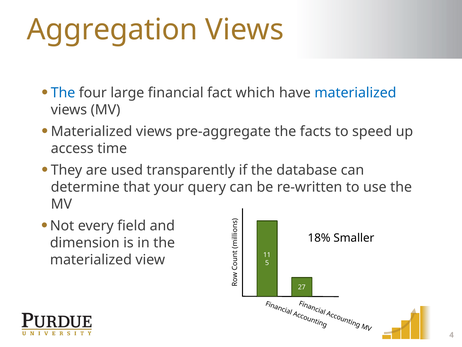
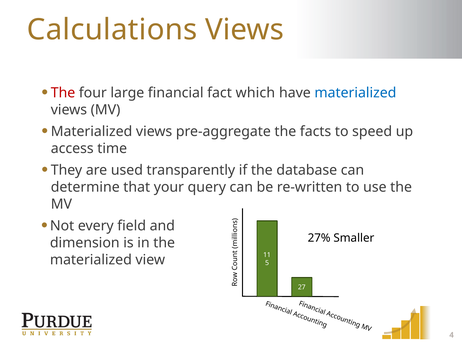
Aggregation: Aggregation -> Calculations (112, 30)
The colour: blue -> red (63, 93)
18%: 18% -> 27% (319, 238)
